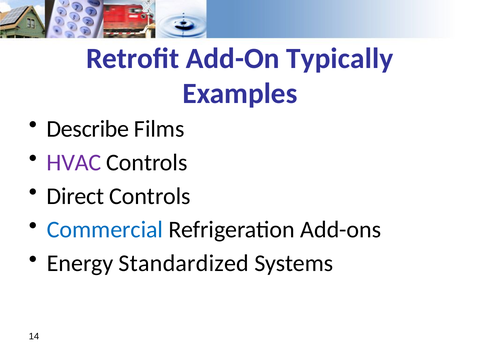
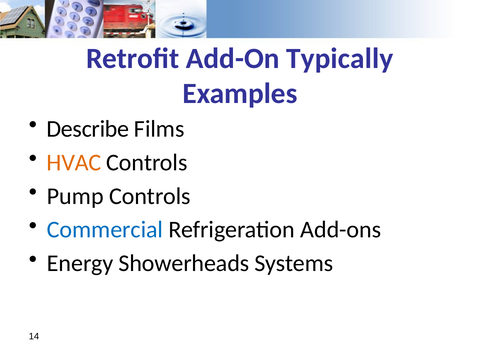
HVAC colour: purple -> orange (74, 162)
Direct: Direct -> Pump (75, 196)
Standardized: Standardized -> Showerheads (184, 263)
